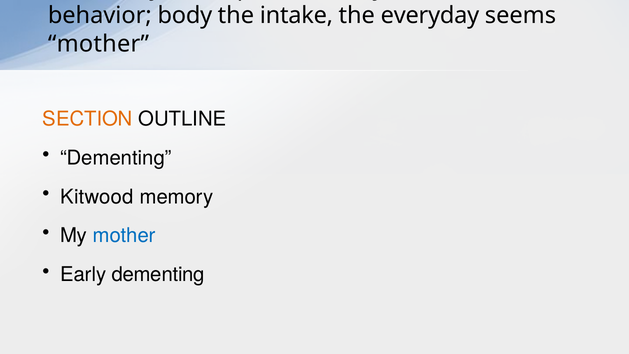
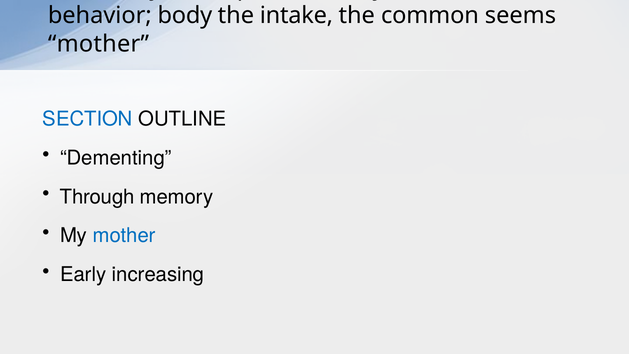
everyday: everyday -> common (430, 16)
SECTION colour: orange -> blue (88, 119)
Kitwood: Kitwood -> Through (97, 197)
Early dementing: dementing -> increasing (158, 275)
